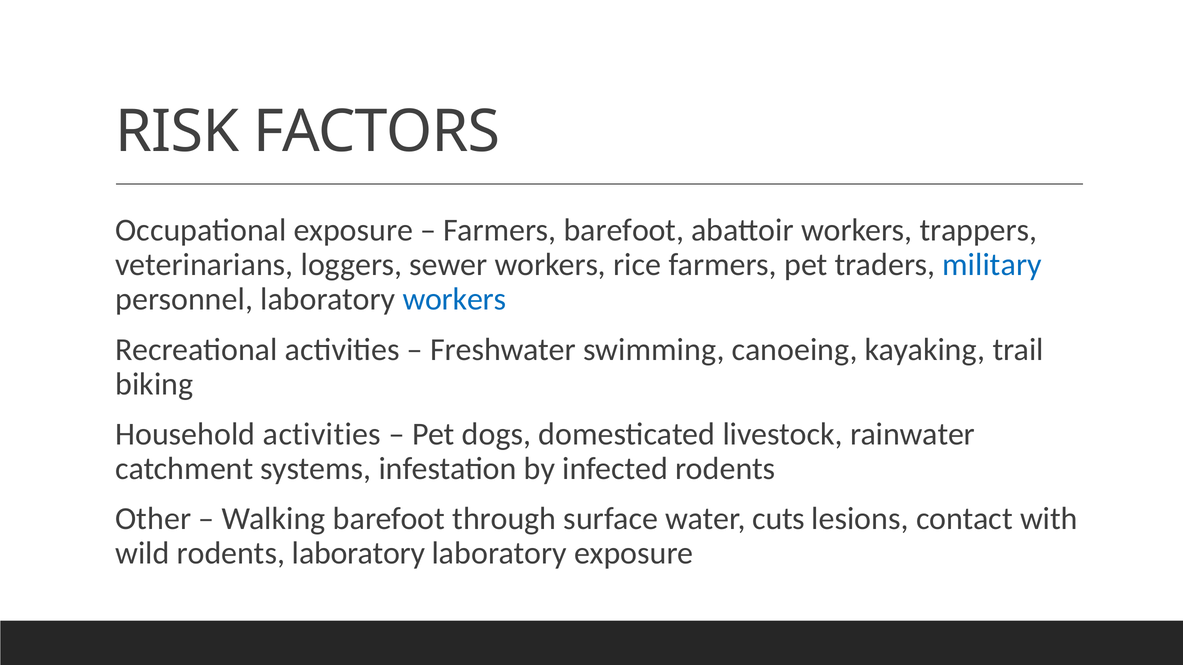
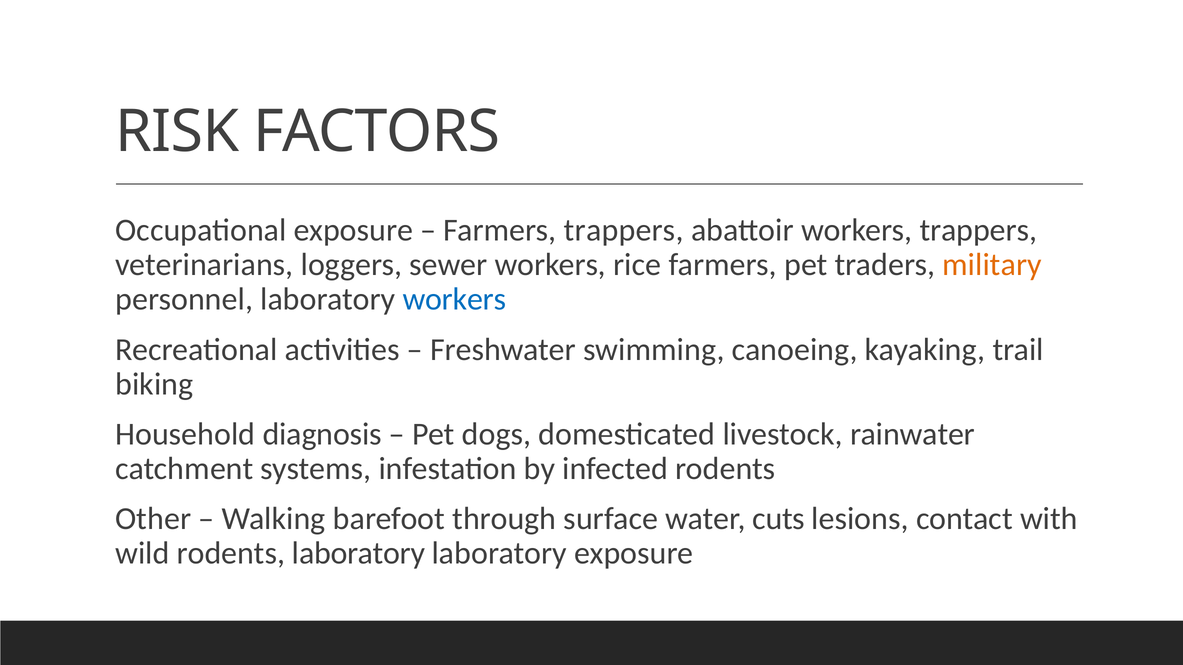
Farmers barefoot: barefoot -> trappers (624, 230)
military colour: blue -> orange (992, 265)
Household activities: activities -> diagnosis (322, 434)
